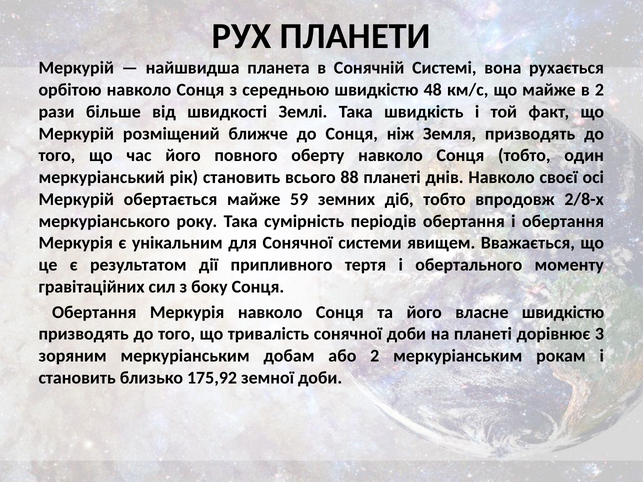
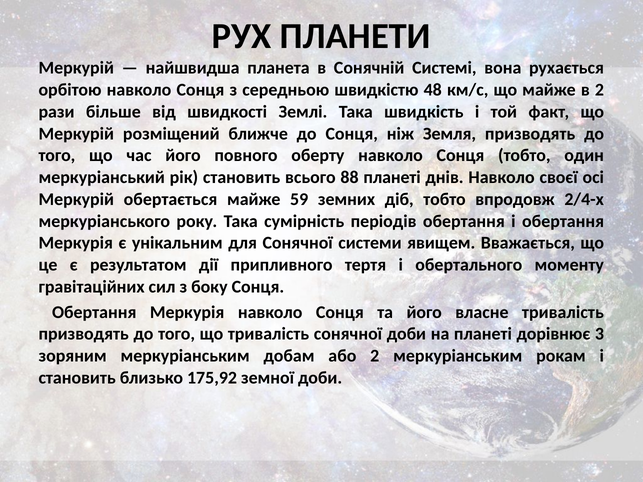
2/8-х: 2/8-х -> 2/4-х (584, 199)
власне швидкістю: швидкістю -> тривалість (563, 312)
